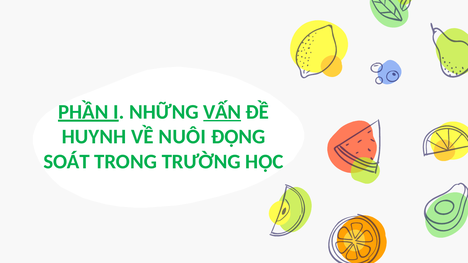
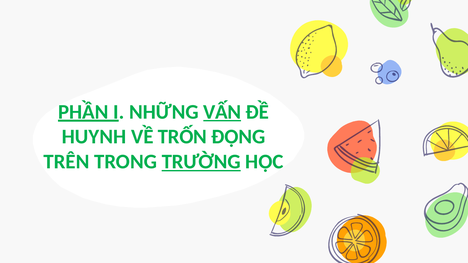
NUÔI: NUÔI -> TRỐN (182, 137)
SOÁT: SOÁT -> TRÊN (66, 162)
TRƯỜNG underline: none -> present (201, 162)
